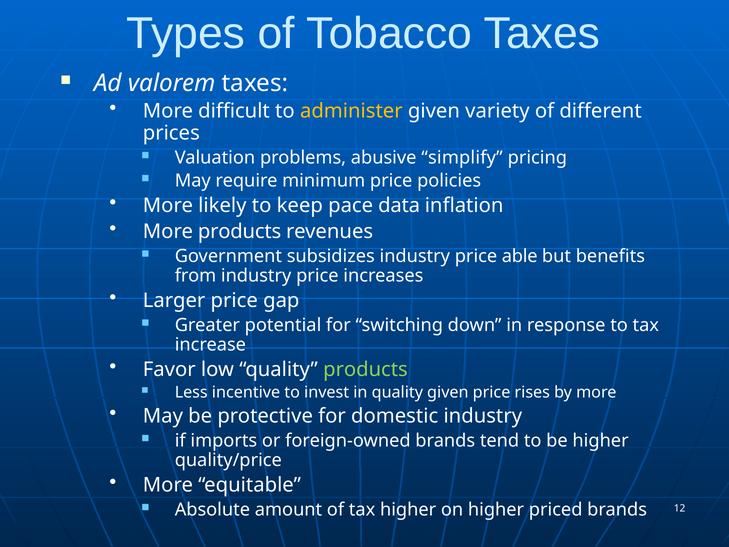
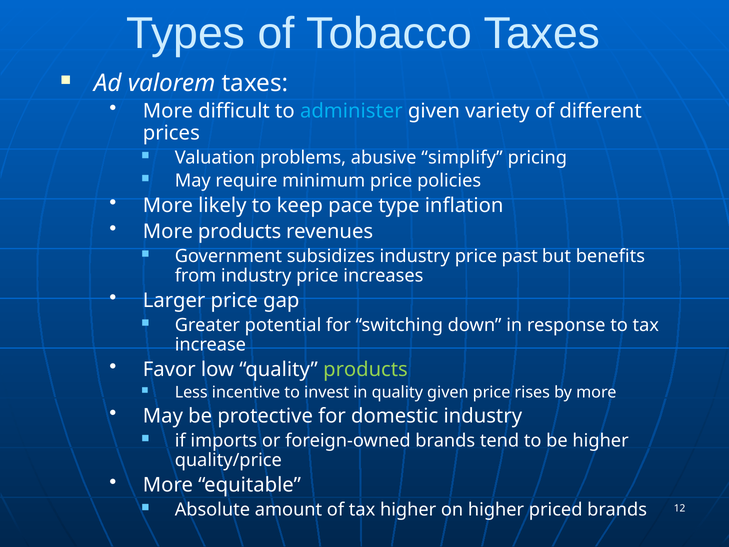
administer colour: yellow -> light blue (351, 111)
data: data -> type (399, 206)
able: able -> past (520, 256)
